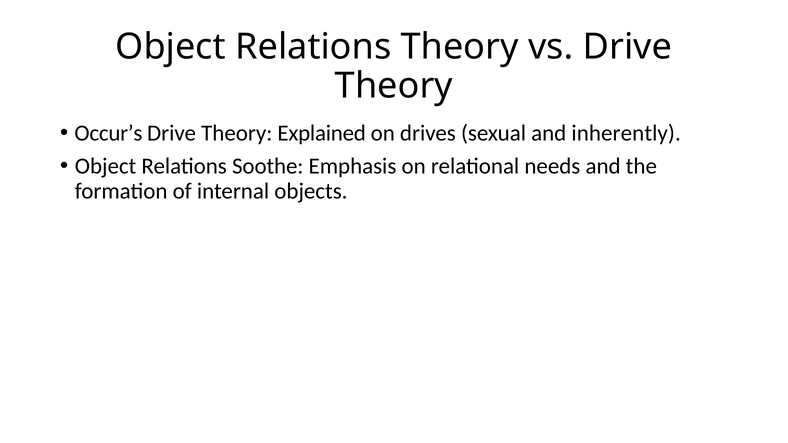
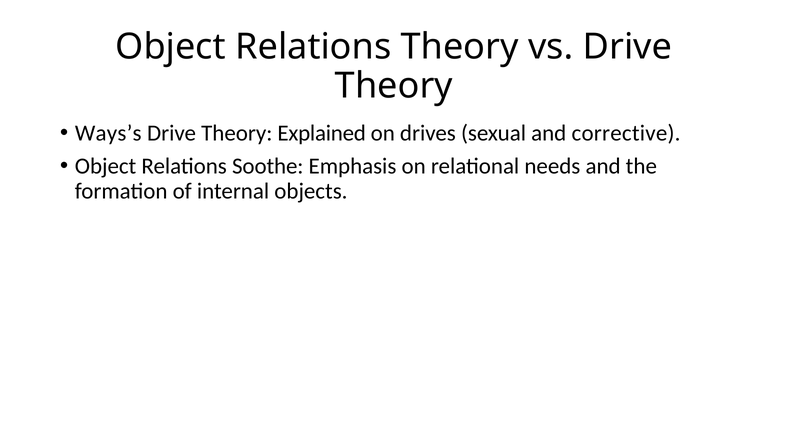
Occur’s: Occur’s -> Ways’s (108, 133)
inherently: inherently -> corrective (626, 133)
